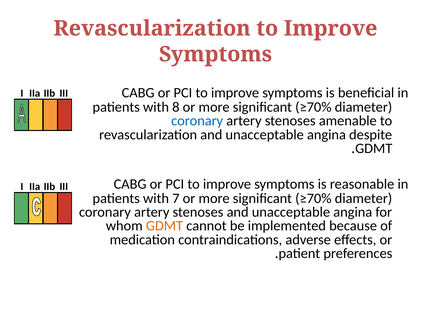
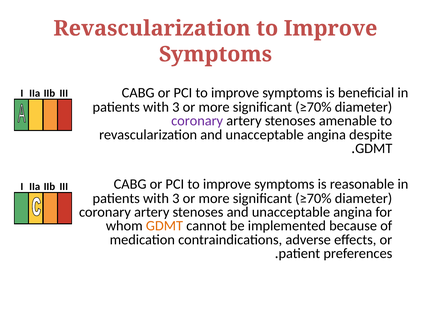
8: 8 -> 3 (176, 107)
coronary colour: blue -> purple (197, 121)
7: 7 -> 3 (176, 198)
